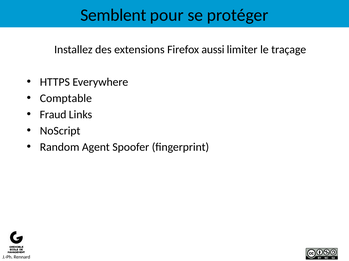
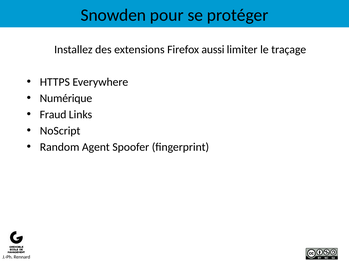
Semblent: Semblent -> Snowden (113, 15)
Comptable: Comptable -> Numérique (66, 99)
